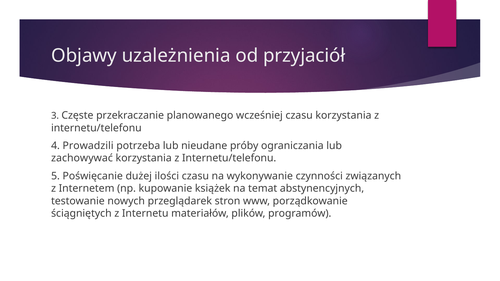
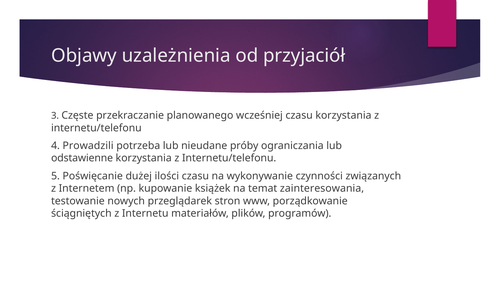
zachowywać: zachowywać -> odstawienne (82, 158)
abstynencyjnych: abstynencyjnych -> zainteresowania (322, 189)
